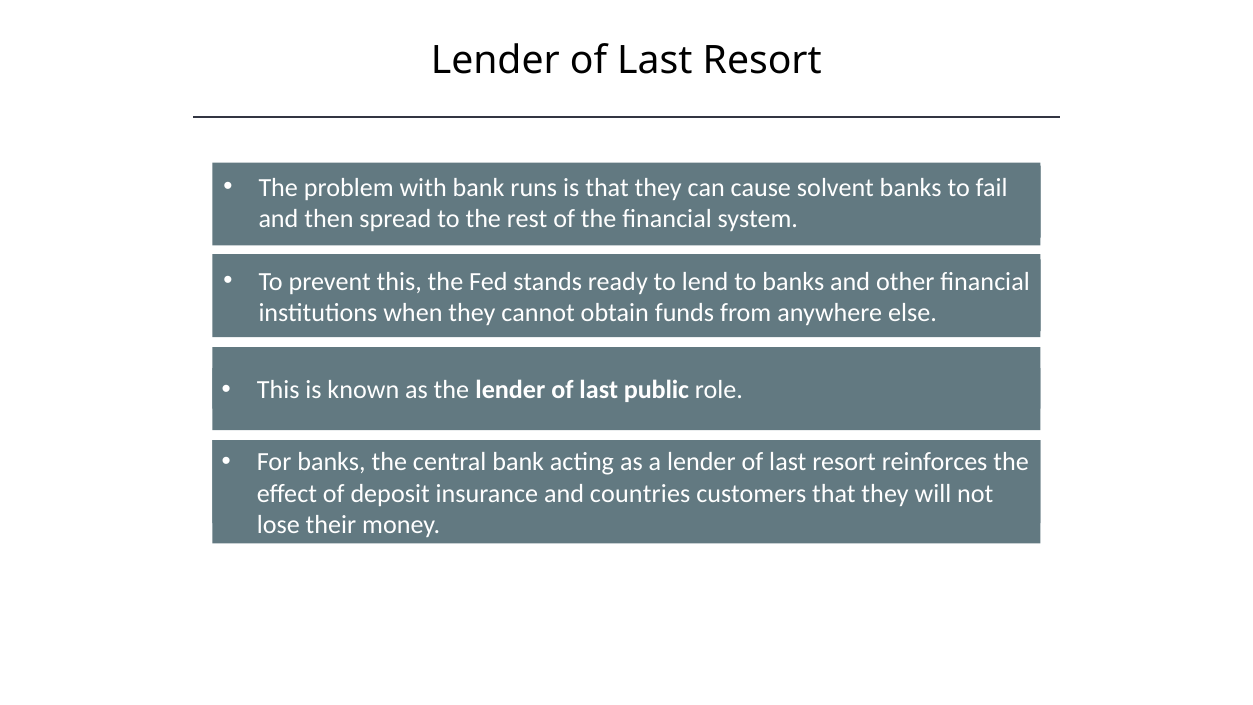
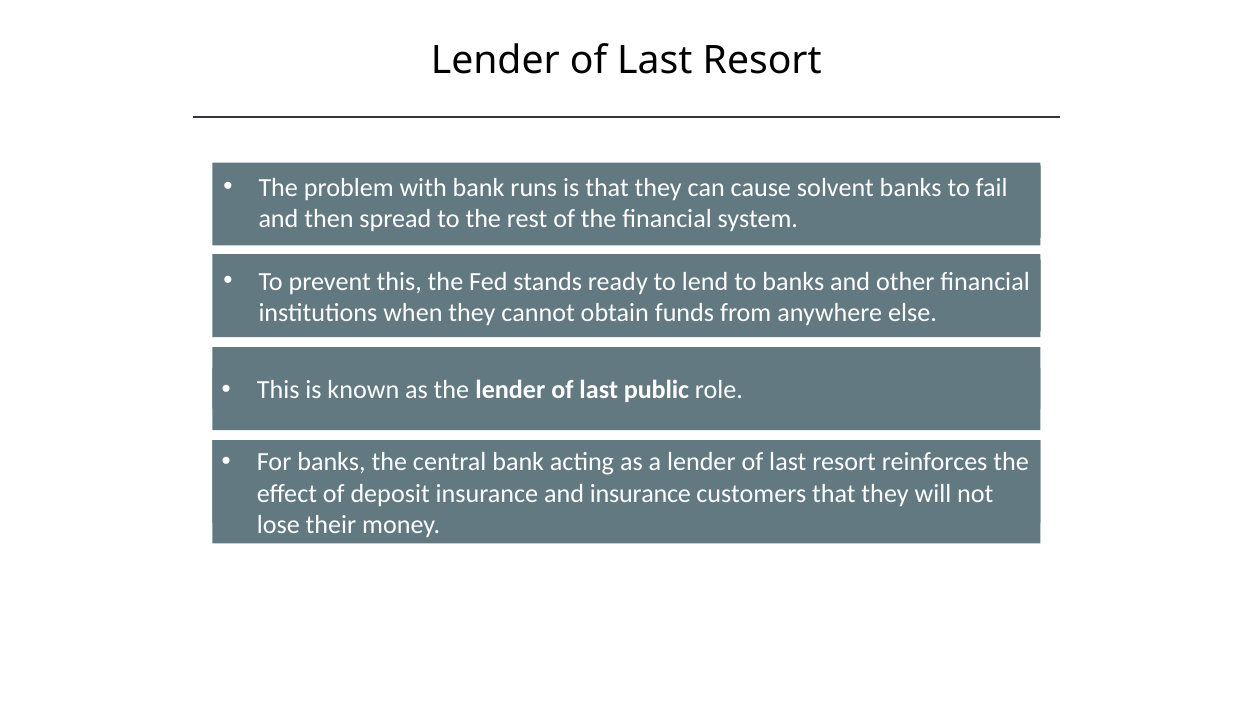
and countries: countries -> insurance (640, 494)
